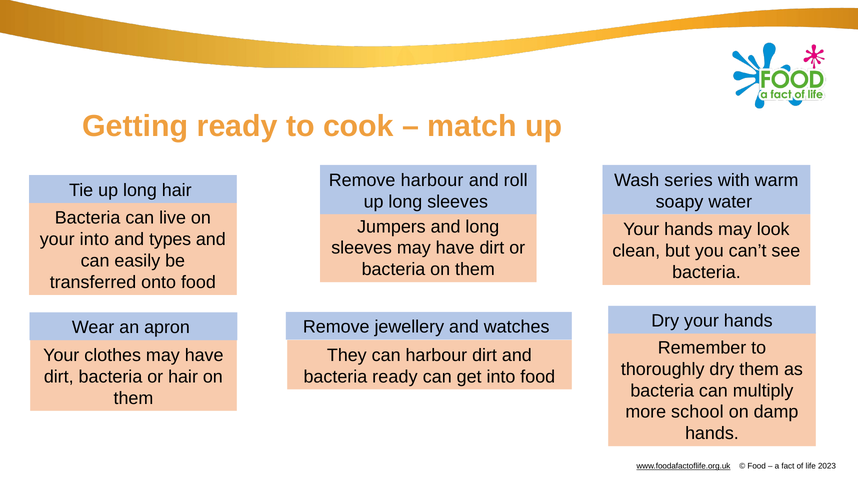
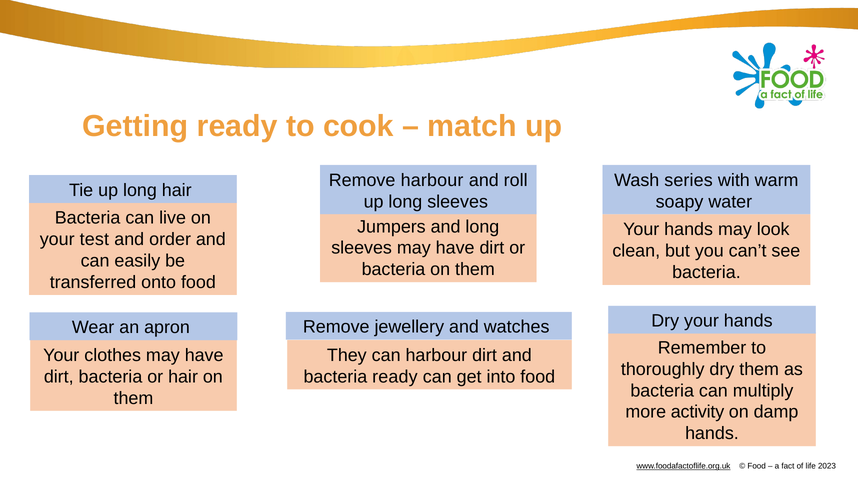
your into: into -> test (94, 239)
types: types -> order (170, 239)
school: school -> activity (698, 412)
